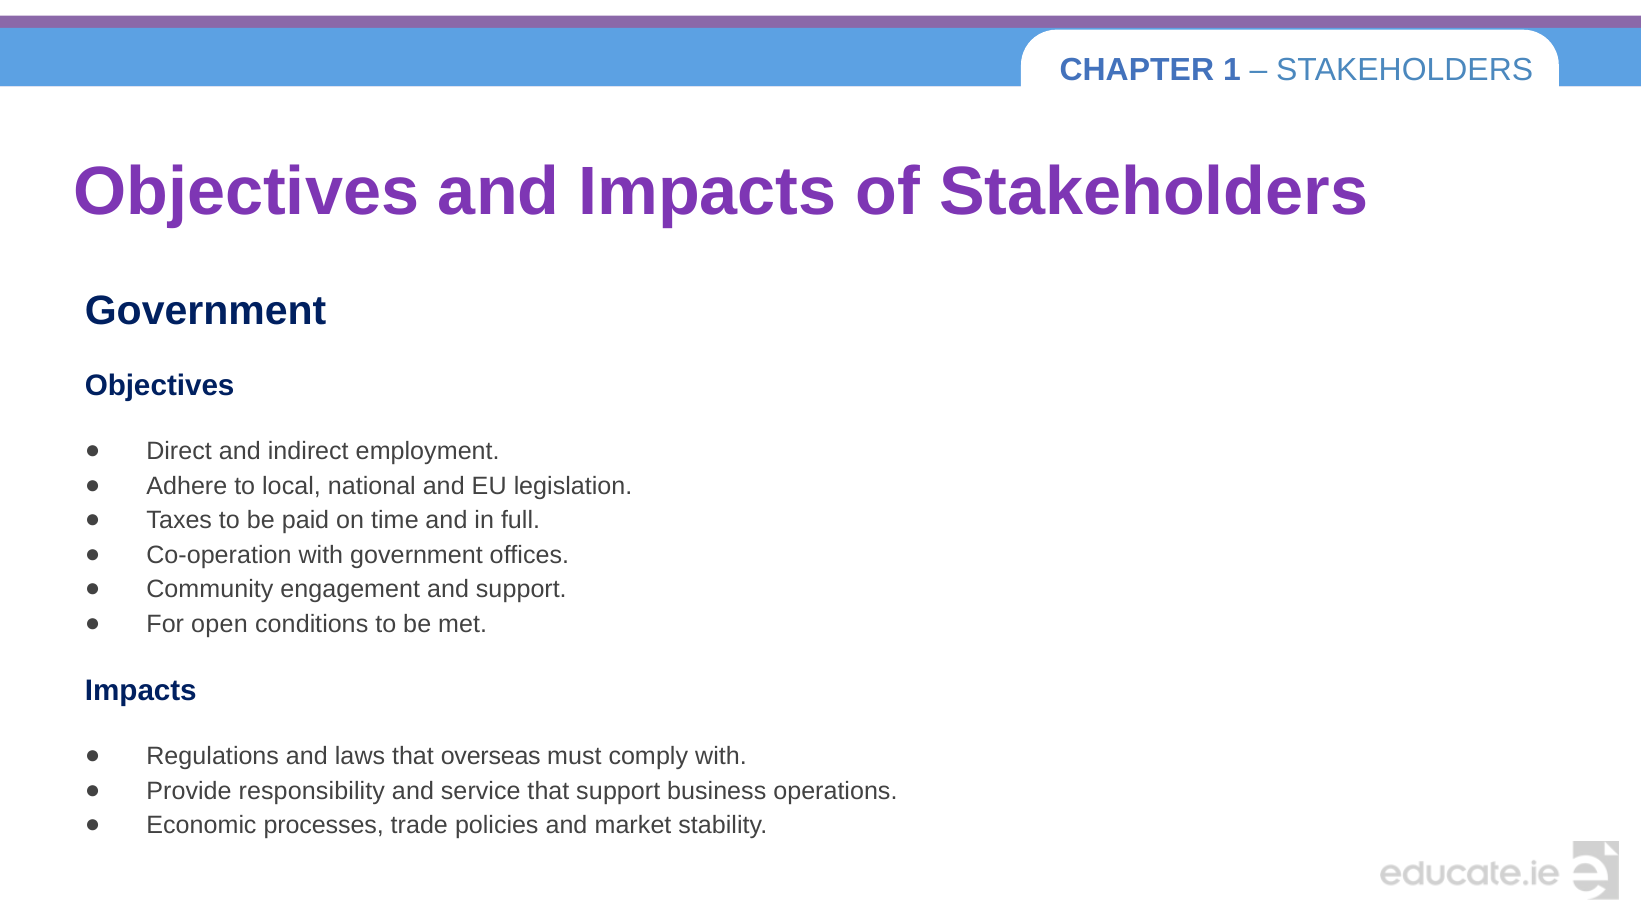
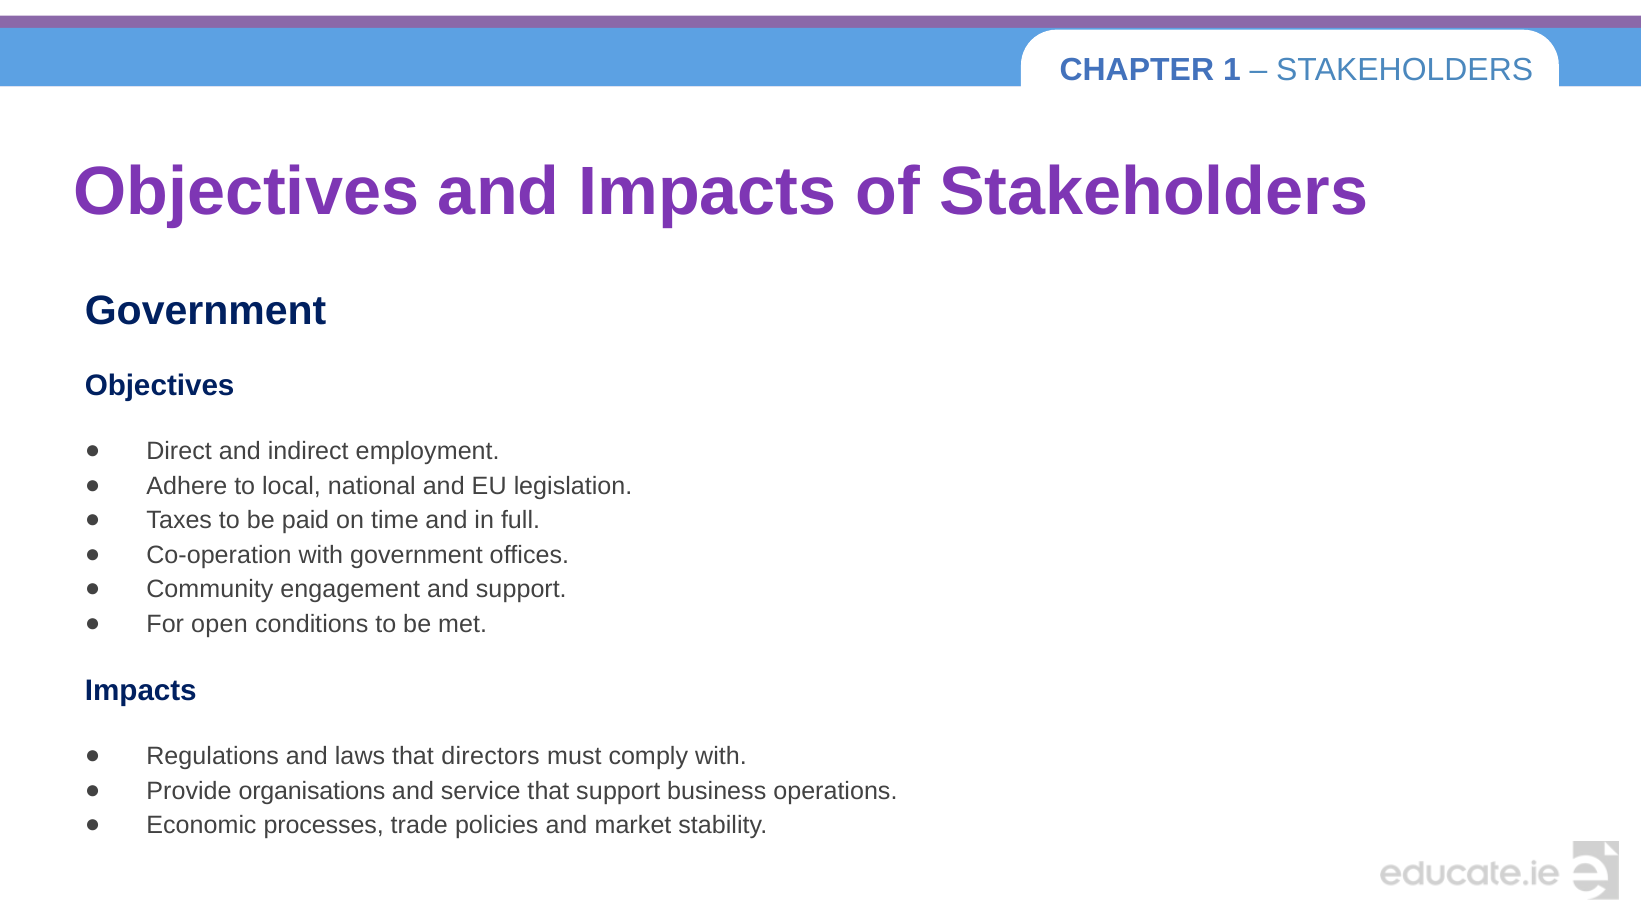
overseas: overseas -> directors (491, 756)
responsibility: responsibility -> organisations (312, 791)
